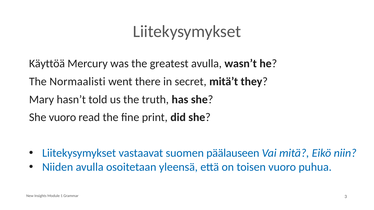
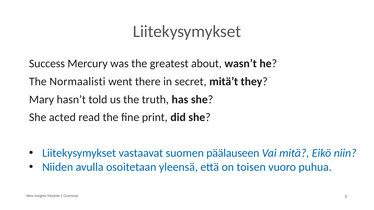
Käyttöä: Käyttöä -> Success (47, 64)
greatest avulla: avulla -> about (206, 64)
She vuoro: vuoro -> acted (62, 118)
